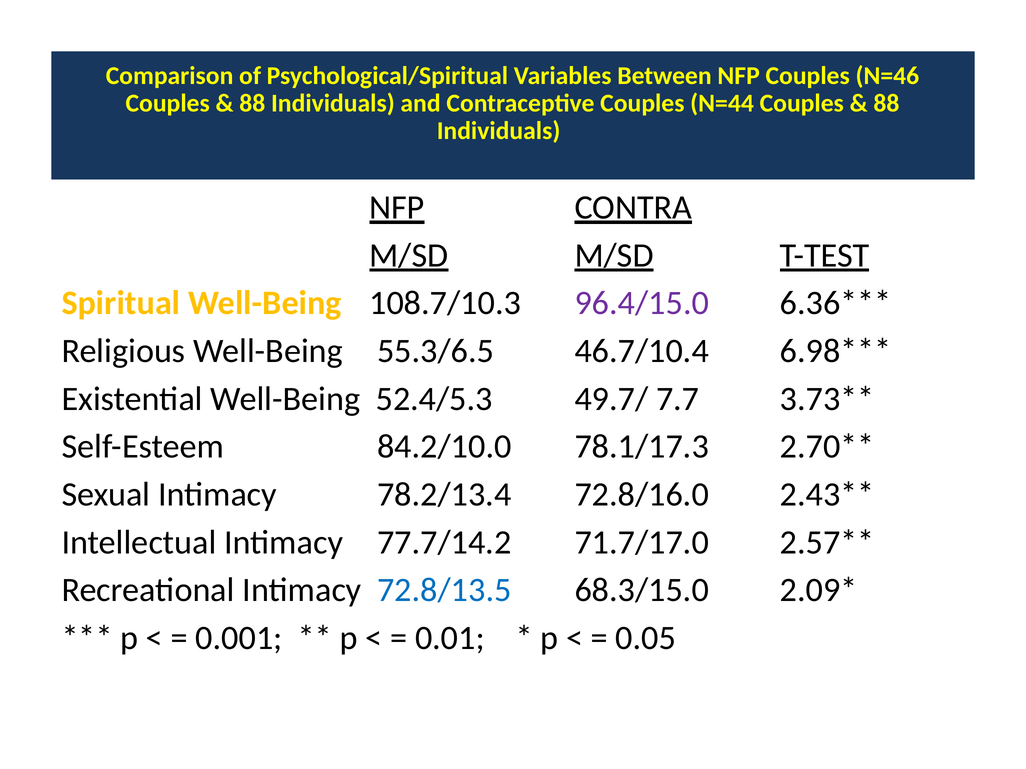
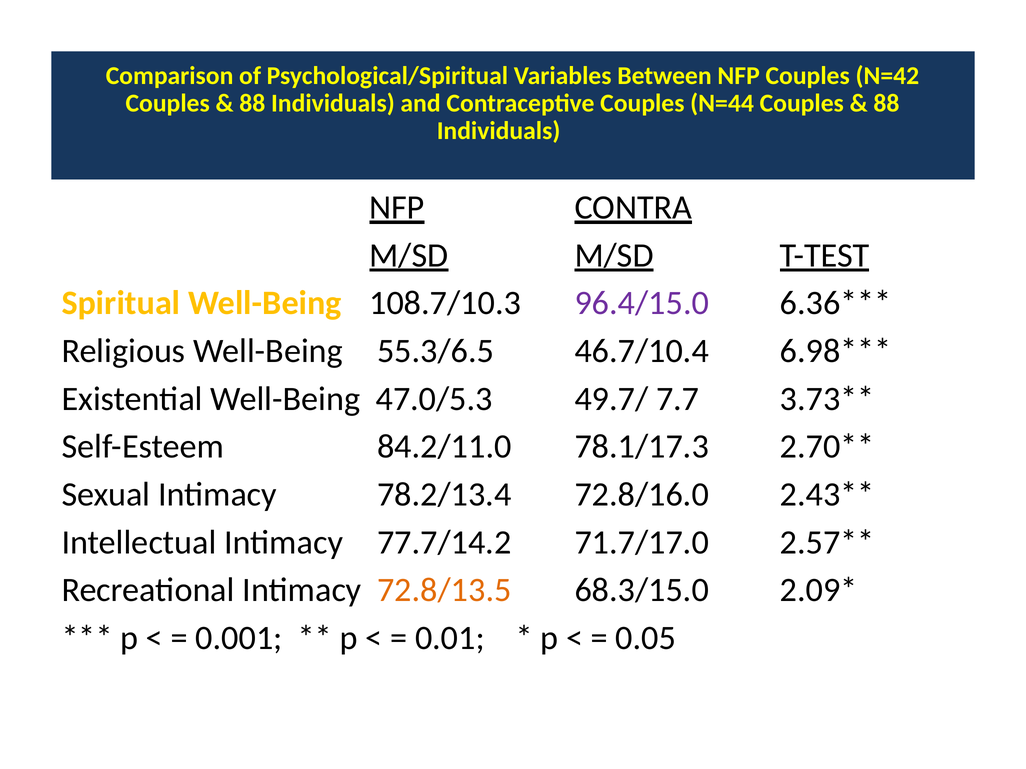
N=46: N=46 -> N=42 (887, 76)
52.4/5.3: 52.4/5.3 -> 47.0/5.3 (434, 399)
84.2/10.0: 84.2/10.0 -> 84.2/11.0 (444, 447)
72.8/13.5 colour: blue -> orange (444, 591)
